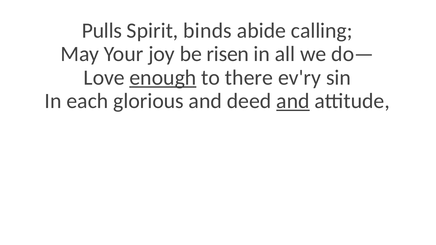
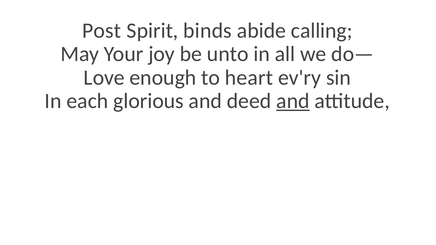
Pulls: Pulls -> Post (102, 31)
risen: risen -> unto (228, 54)
enough underline: present -> none (163, 78)
there: there -> heart (249, 78)
